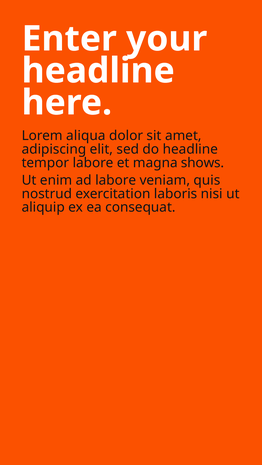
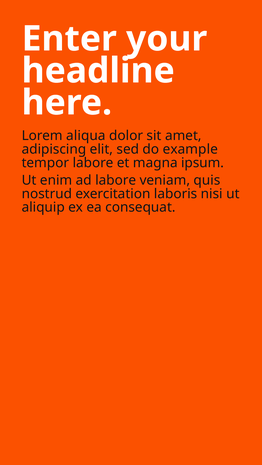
do headline: headline -> example (190, 149)
shows: shows -> ipsum (203, 163)
